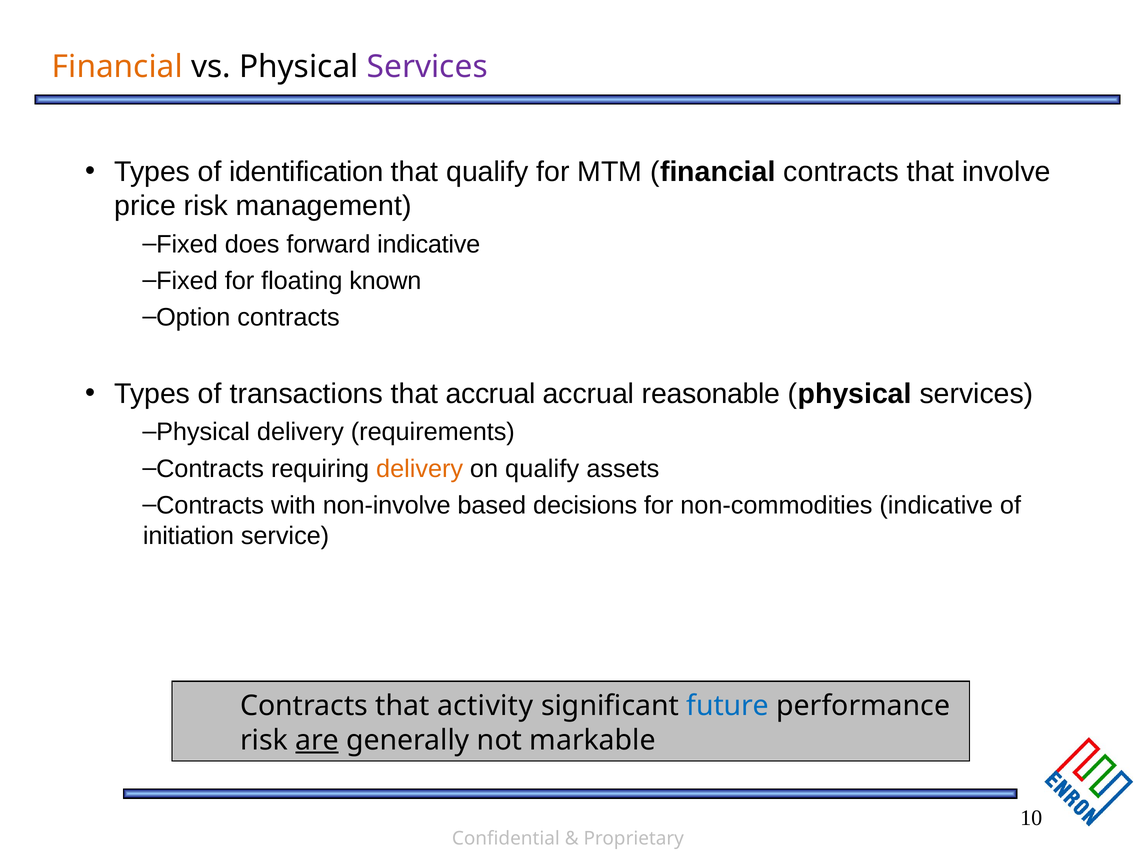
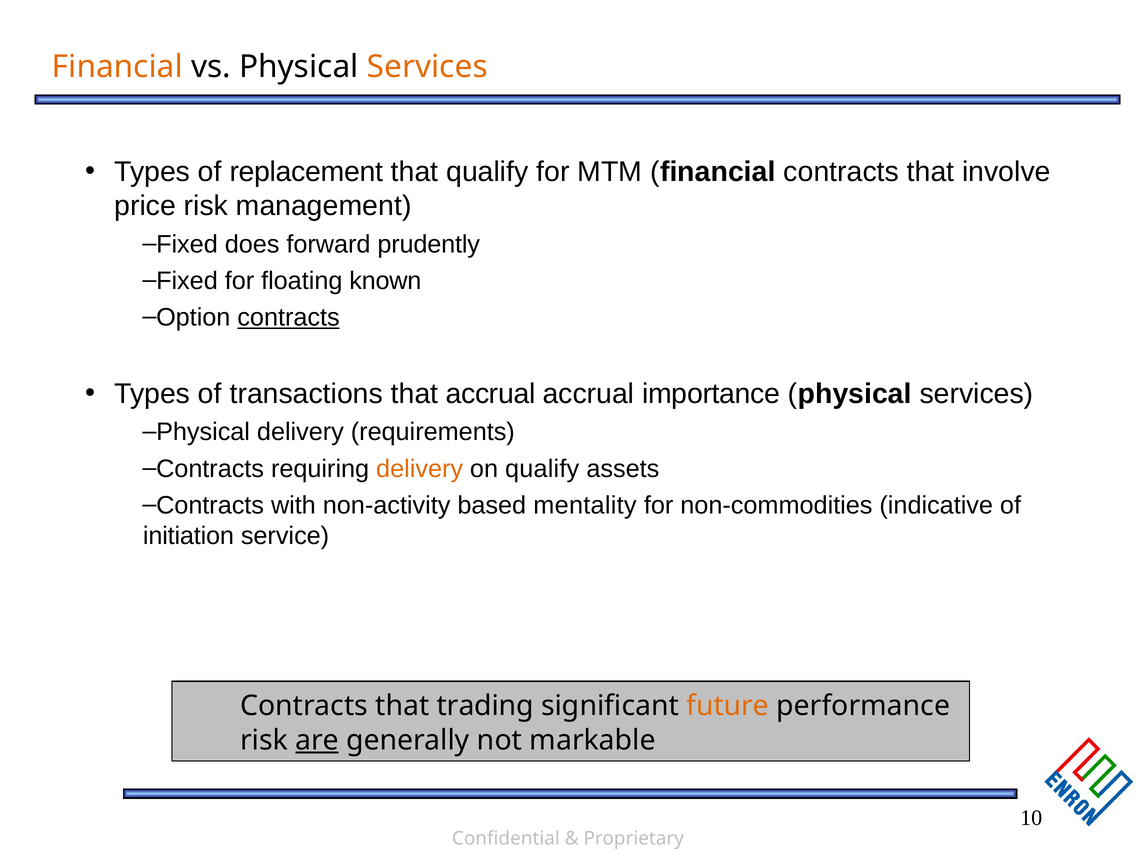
Services colour: purple -> orange (427, 67)
identification: identification -> replacement (306, 172)
forward indicative: indicative -> prudently (429, 244)
contracts underline: none -> present (289, 318)
reasonable: reasonable -> importance (711, 394)
non-involve: non-involve -> non-activity (387, 506)
decisions: decisions -> mentality (585, 506)
activity: activity -> trading (485, 706)
future colour: blue -> orange (728, 706)
